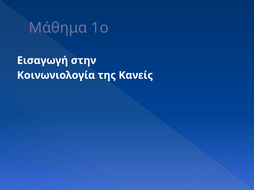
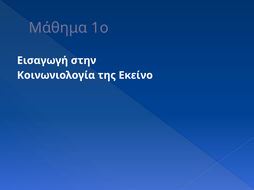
Κανείς: Κανείς -> Εκείνο (136, 75)
